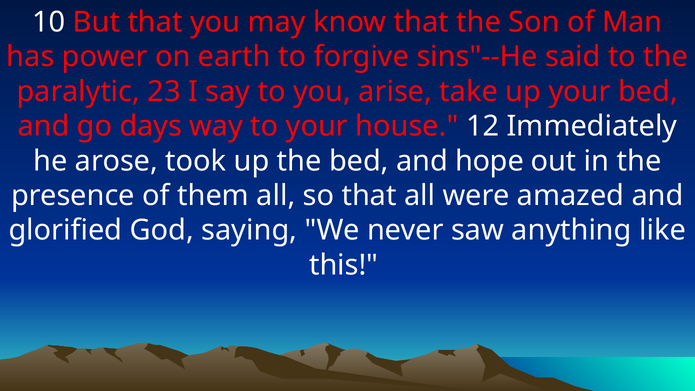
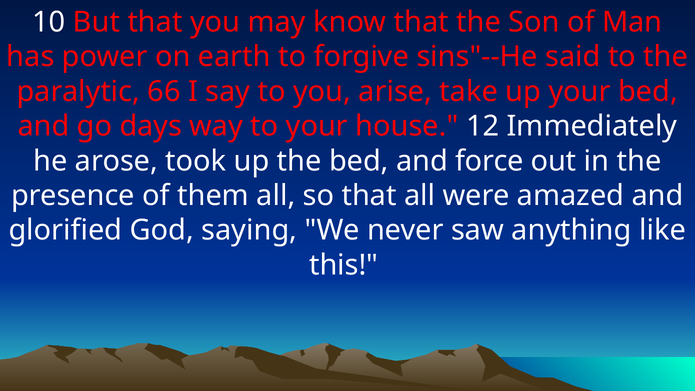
23: 23 -> 66 (164, 91)
hope: hope -> force (489, 161)
